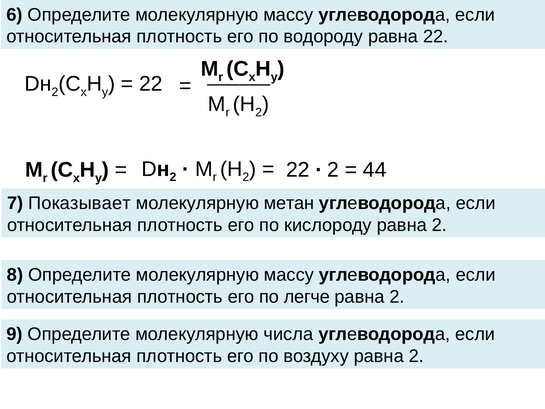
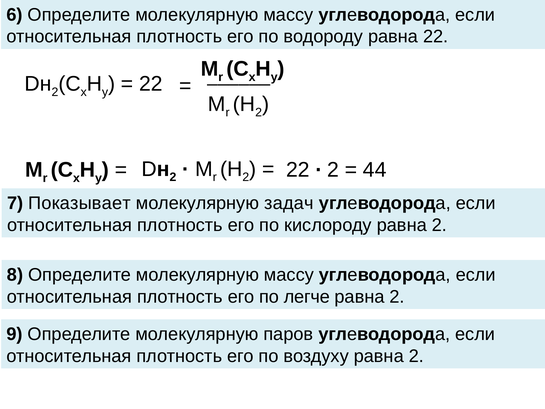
метан: метан -> задач (289, 203)
числа: числа -> паров (288, 334)
